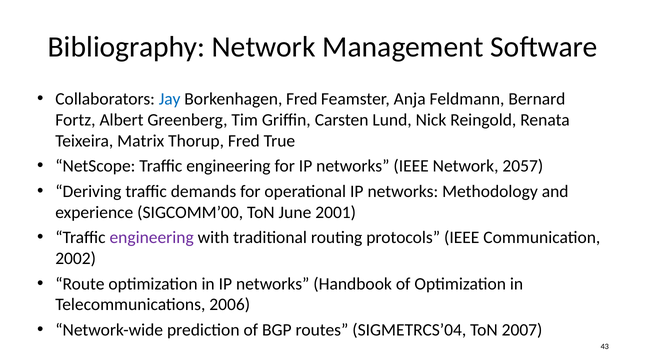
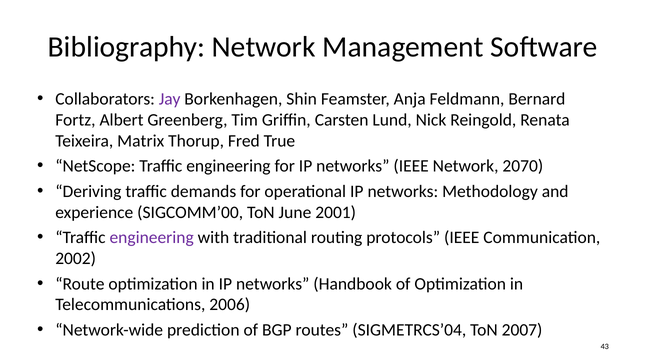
Jay colour: blue -> purple (170, 99)
Borkenhagen Fred: Fred -> Shin (302, 99)
2057: 2057 -> 2070 (523, 166)
